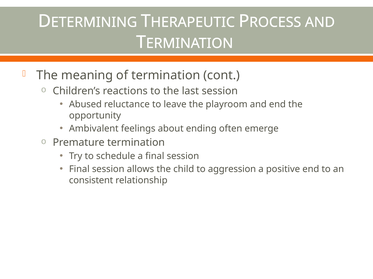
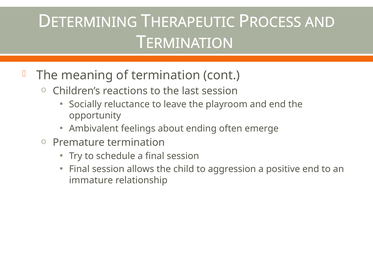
Abused: Abused -> Socially (85, 105)
consistent: consistent -> immature (91, 181)
